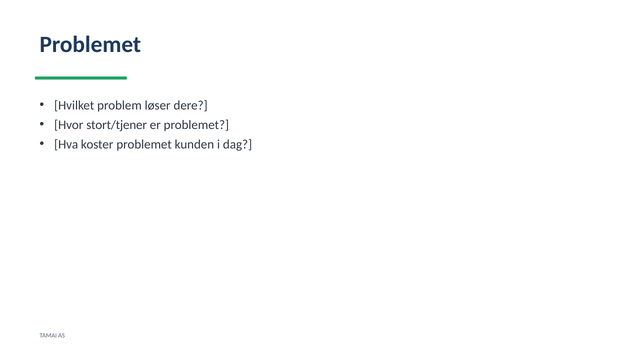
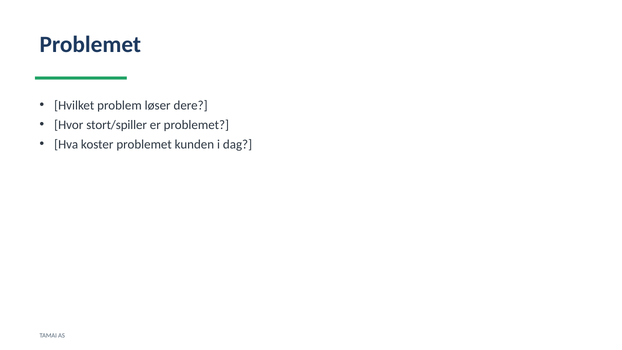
stort/tjener: stort/tjener -> stort/spiller (117, 125)
